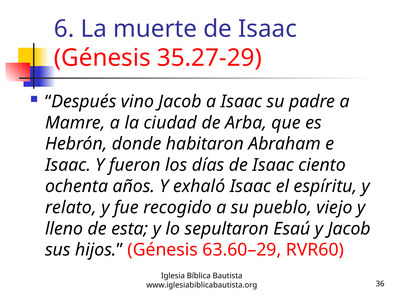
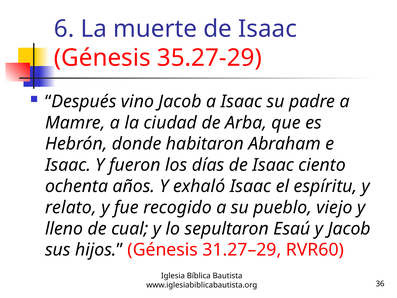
esta: esta -> cual (130, 228)
63.60–29: 63.60–29 -> 31.27–29 (242, 250)
